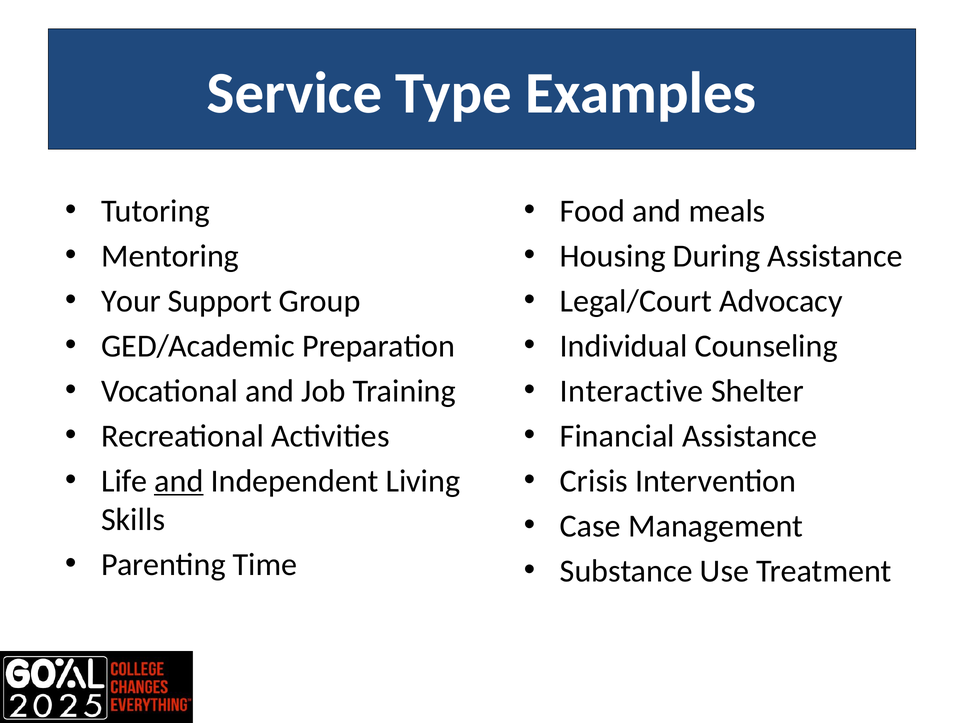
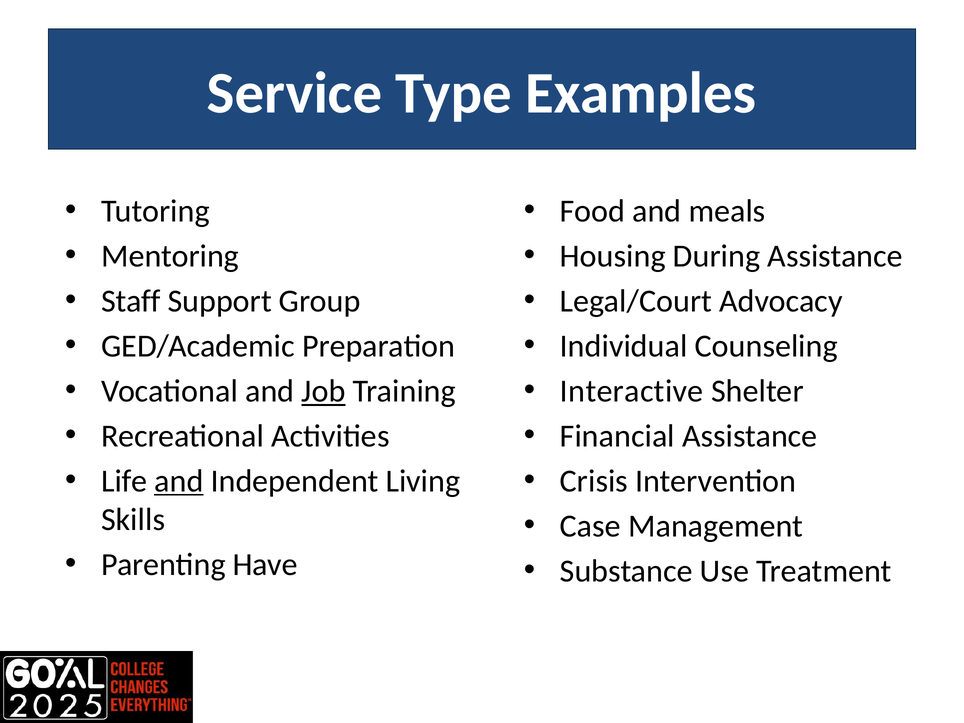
Your: Your -> Staff (131, 301)
Job underline: none -> present (323, 391)
Time: Time -> Have (265, 564)
